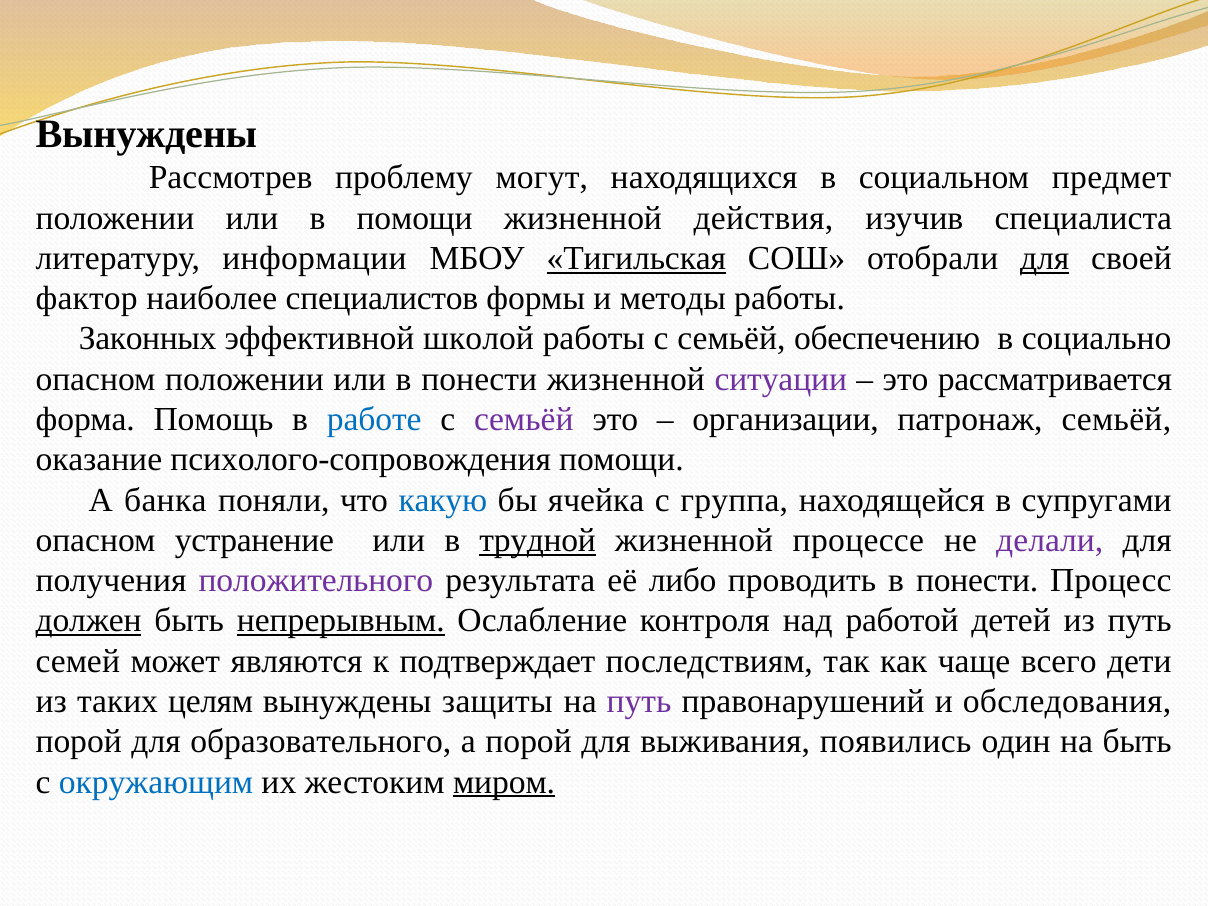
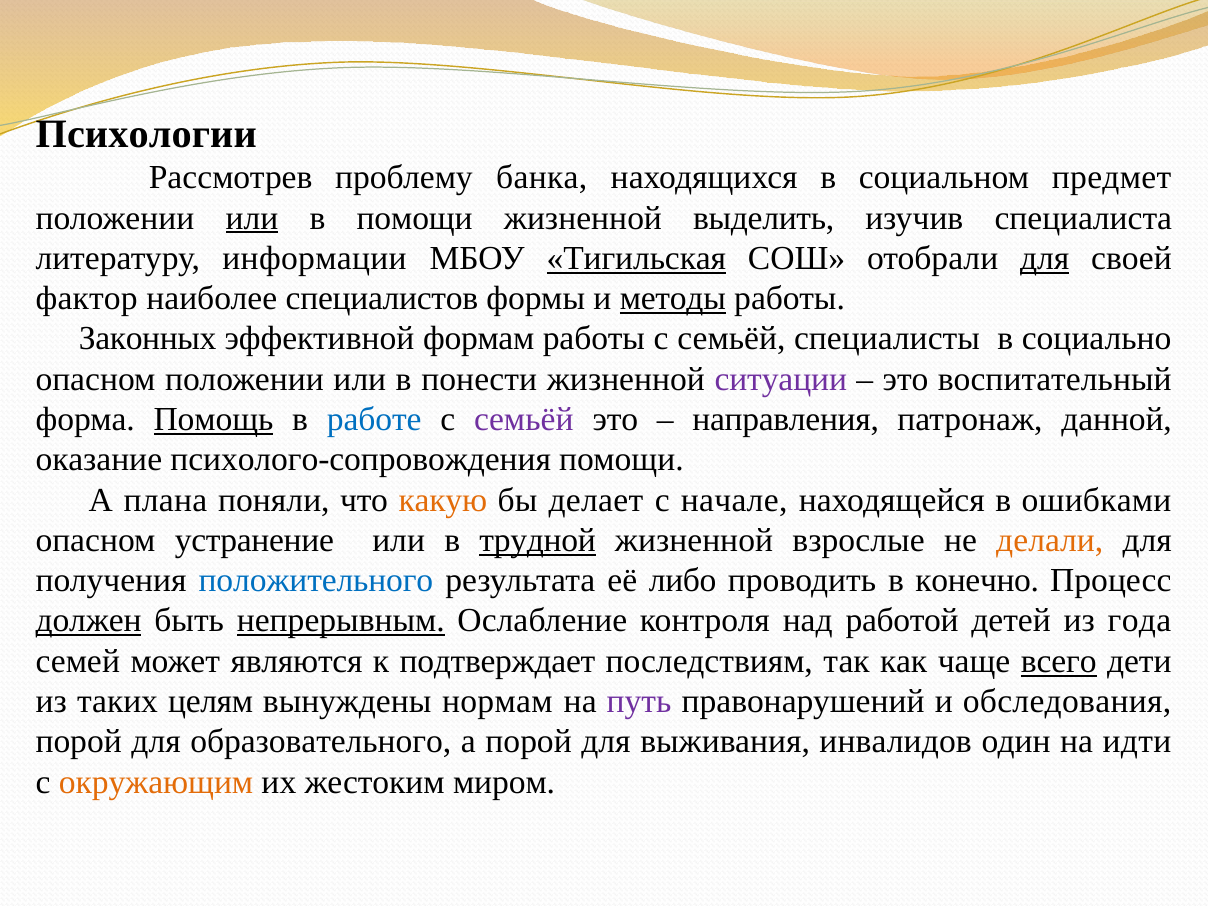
Вынуждены: Вынуждены -> Психологии (146, 134)
могут: могут -> банка (542, 178)
или underline: none -> present (252, 218)
действия: действия -> выделить (764, 218)
методы underline: none -> present (673, 299)
школой: школой -> формам (479, 339)
обеспечению: обеспечению -> специалисты (887, 339)
рассматривается: рассматривается -> воспитательный (1055, 379)
Помощь underline: none -> present (213, 419)
организации: организации -> направления (786, 419)
патронаж семьёй: семьёй -> данной (1117, 419)
банка: банка -> плана (165, 500)
какую colour: blue -> orange (443, 500)
ячейка: ячейка -> делает (596, 500)
группа: группа -> начале (734, 500)
супругами: супругами -> ошибками (1096, 500)
процессе: процессе -> взрослые (859, 540)
делали colour: purple -> orange (1050, 540)
положительного colour: purple -> blue (316, 581)
проводить в понести: понести -> конечно (977, 581)
из путь: путь -> года (1139, 621)
всего underline: none -> present (1059, 661)
защиты: защиты -> нормам (497, 701)
появились: появились -> инвалидов (896, 742)
на быть: быть -> идти (1137, 742)
окружающим colour: blue -> orange (156, 782)
миром underline: present -> none (504, 782)
